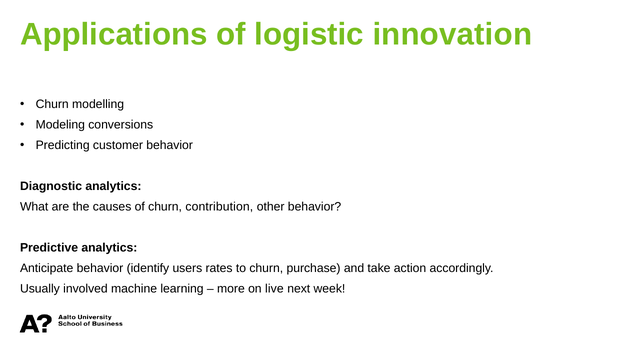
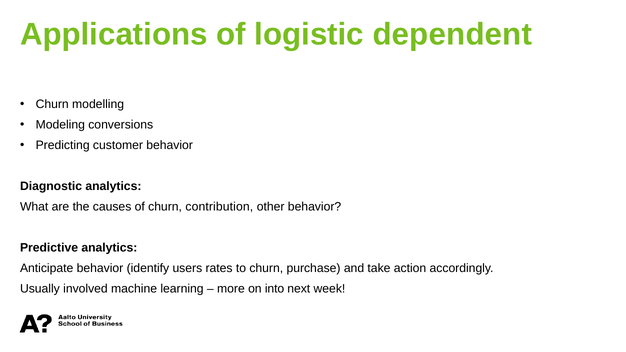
innovation: innovation -> dependent (452, 34)
live: live -> into (275, 289)
